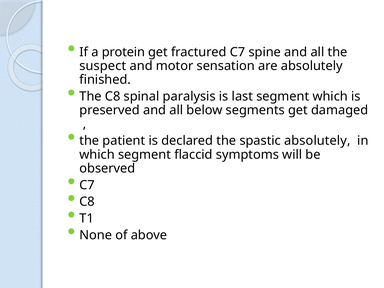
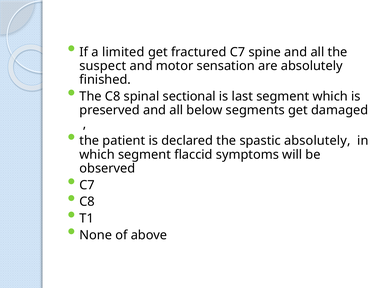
protein: protein -> limited (123, 52)
paralysis: paralysis -> sectional (189, 96)
